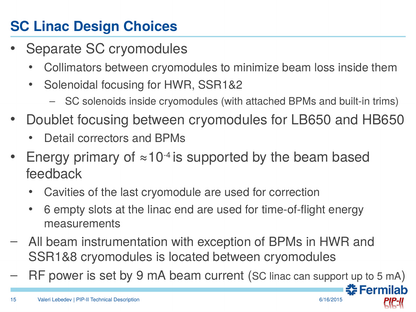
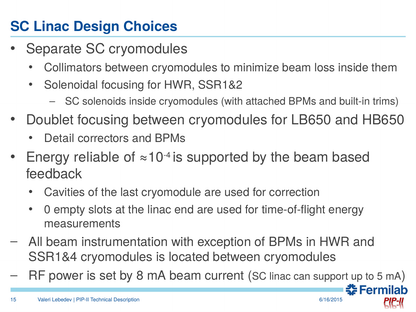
primary: primary -> reliable (97, 157)
6: 6 -> 0 (47, 210)
SSR1&8: SSR1&8 -> SSR1&4 (53, 257)
9: 9 -> 8 (140, 276)
